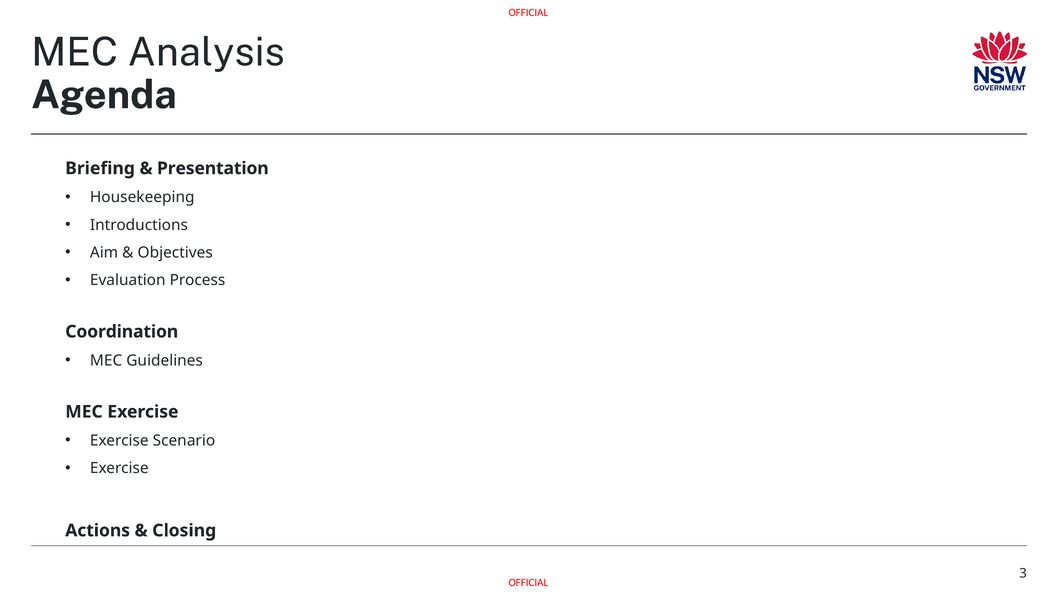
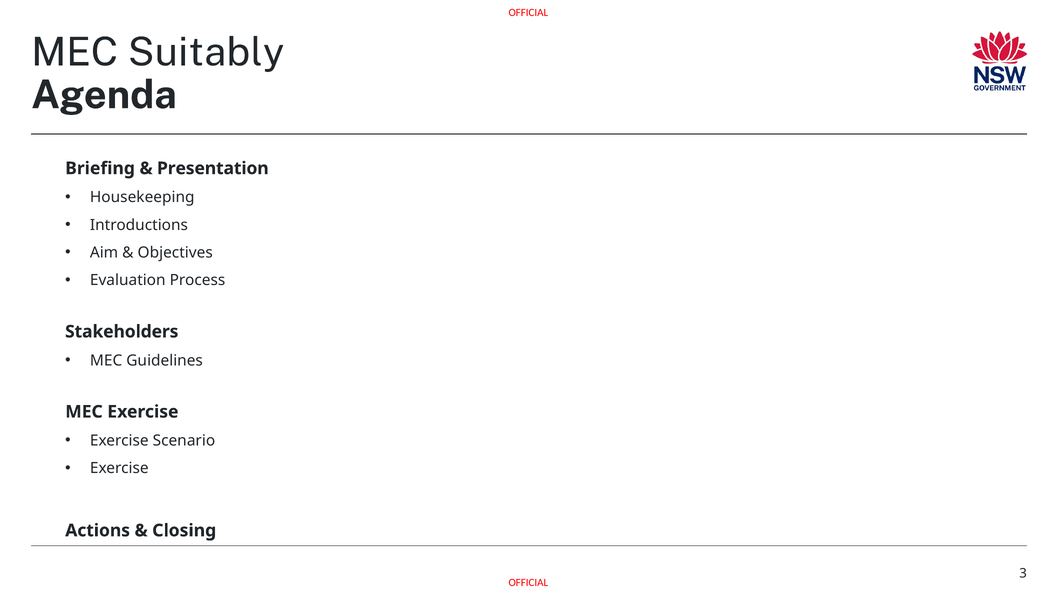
Analysis: Analysis -> Suitably (206, 52)
Coordination: Coordination -> Stakeholders (122, 332)
